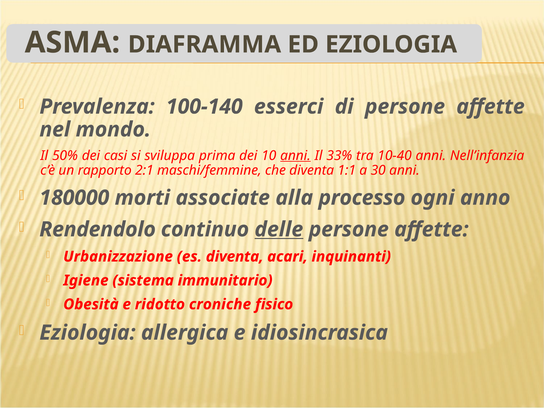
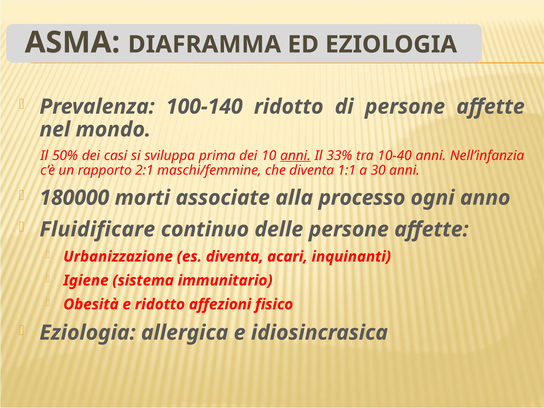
100-140 esserci: esserci -> ridotto (289, 107)
Rendendolo: Rendendolo -> Fluidificare (97, 229)
delle underline: present -> none (279, 229)
croniche: croniche -> affezioni (220, 304)
